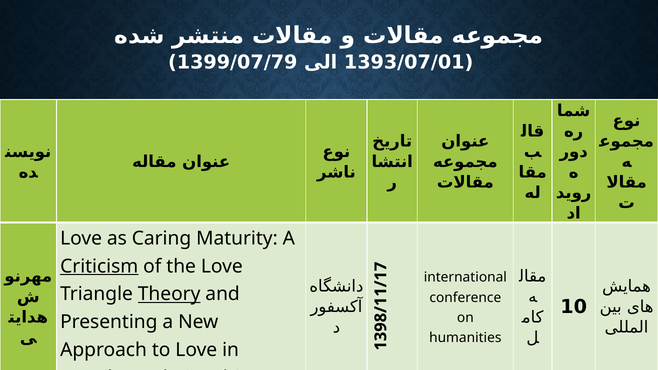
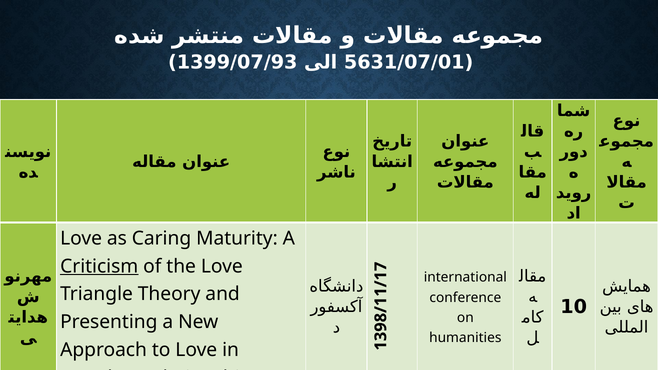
1399/07/79: 1399/07/79 -> 1399/07/93 (237, 63)
1393/07/01: 1393/07/01 -> 5631/07/01 (404, 63)
Theory underline: present -> none (169, 294)
